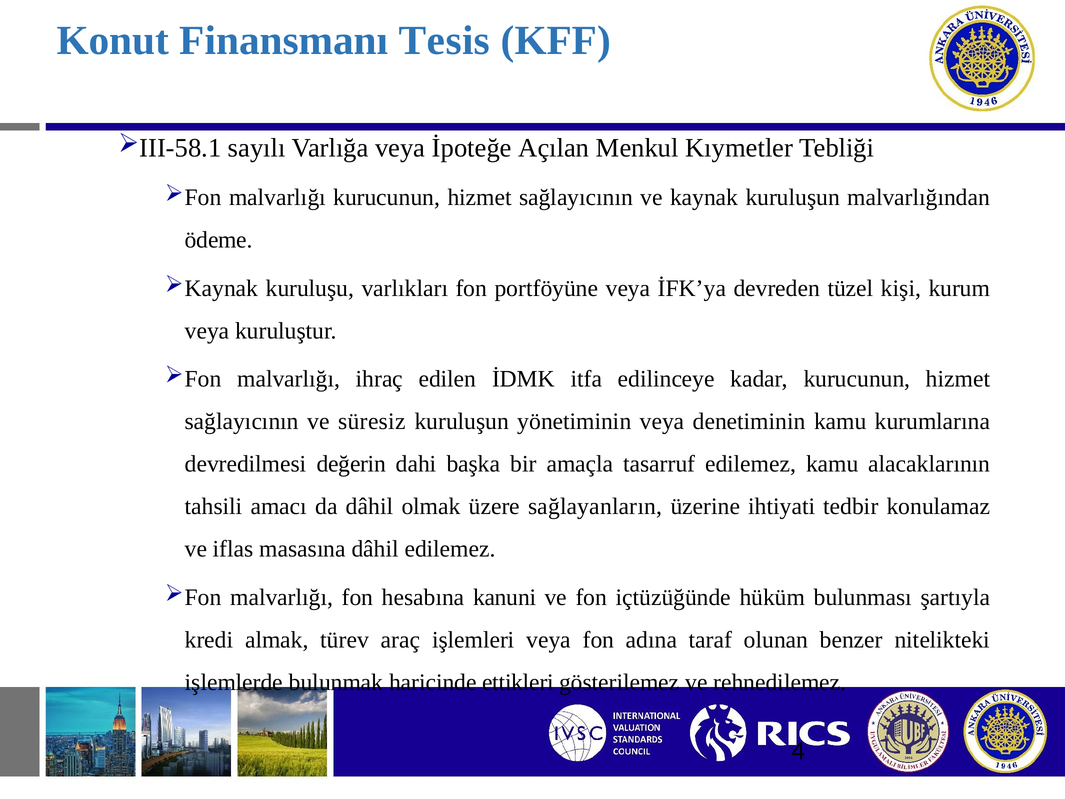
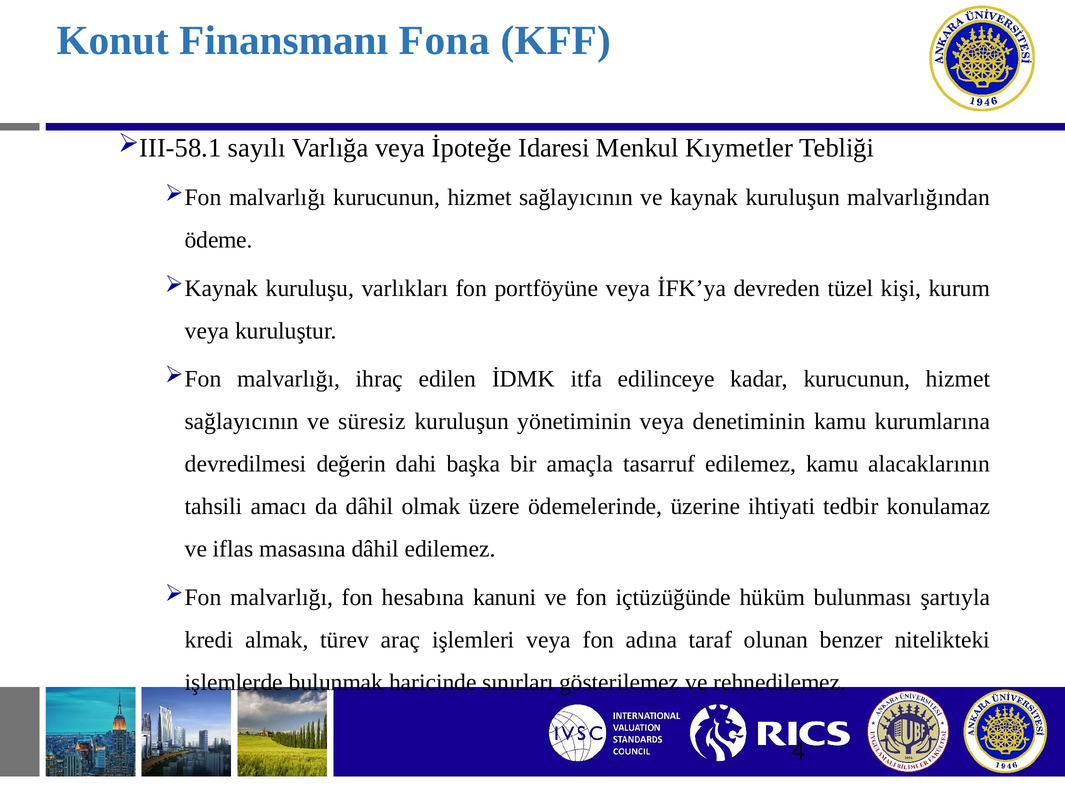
Tesis: Tesis -> Fona (444, 40)
Açılan: Açılan -> Idaresi (554, 148)
sağlayanların: sağlayanların -> ödemelerinde (595, 506)
ettikleri: ettikleri -> sınırları (518, 682)
